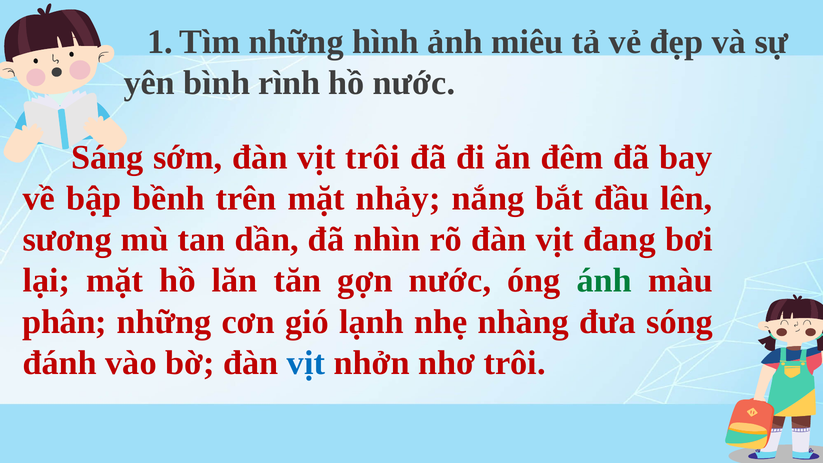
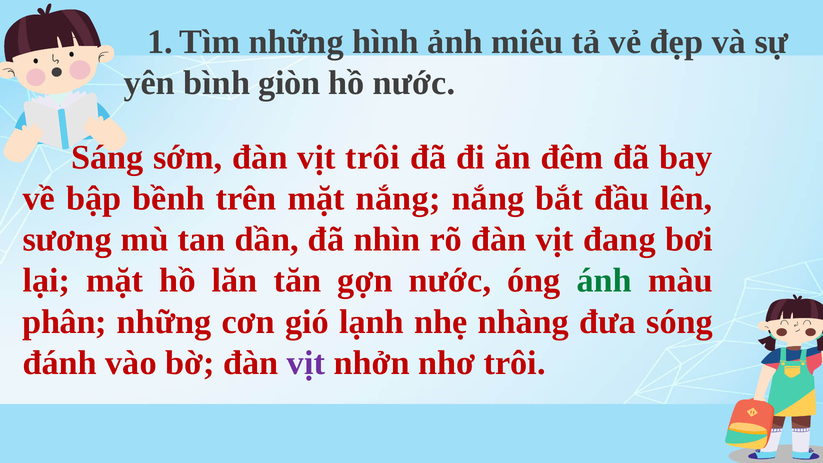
rình: rình -> giòn (289, 83)
mặt nhảy: nhảy -> nắng (398, 198)
vịt colour: blue -> purple (306, 363)
